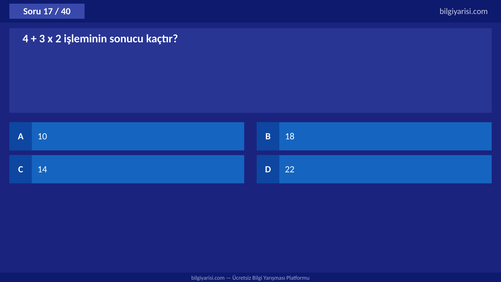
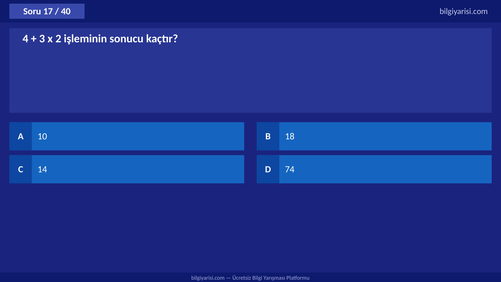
22: 22 -> 74 (290, 169)
